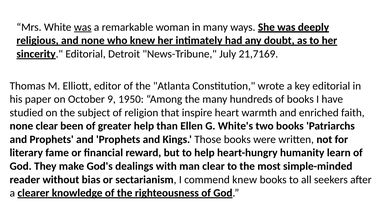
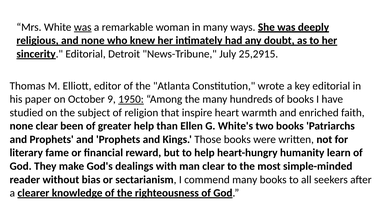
21,7169: 21,7169 -> 25,2915 (258, 54)
1950 underline: none -> present (131, 99)
commend knew: knew -> many (245, 179)
